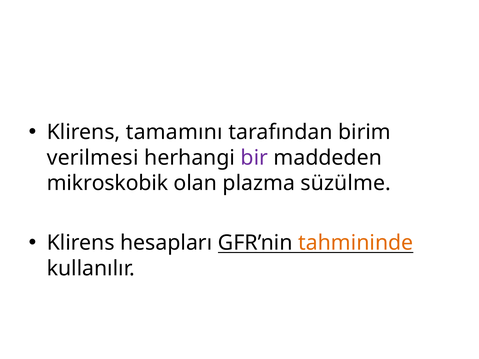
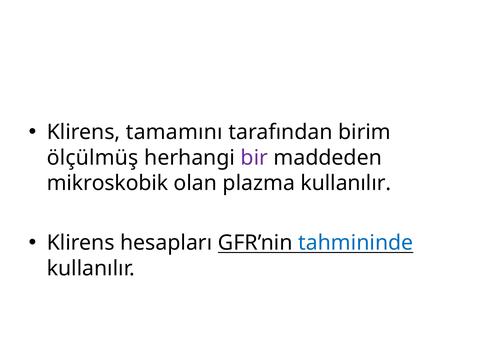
verilmesi: verilmesi -> ölçülmüş (93, 158)
plazma süzülme: süzülme -> kullanılır (346, 183)
tahmininde colour: orange -> blue (356, 243)
